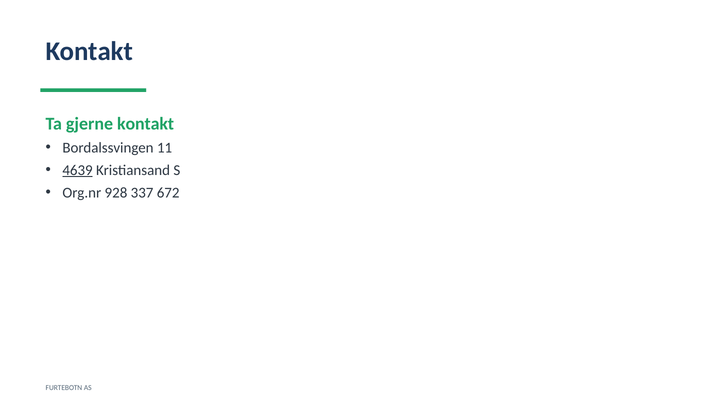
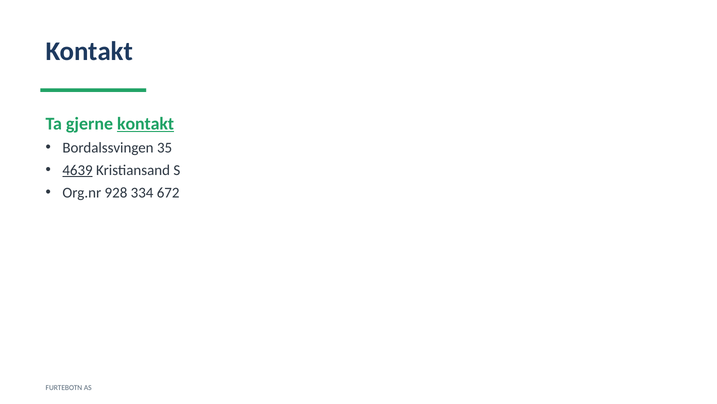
kontakt underline: none -> present (146, 123)
11: 11 -> 35 (165, 147)
337: 337 -> 334 (142, 192)
